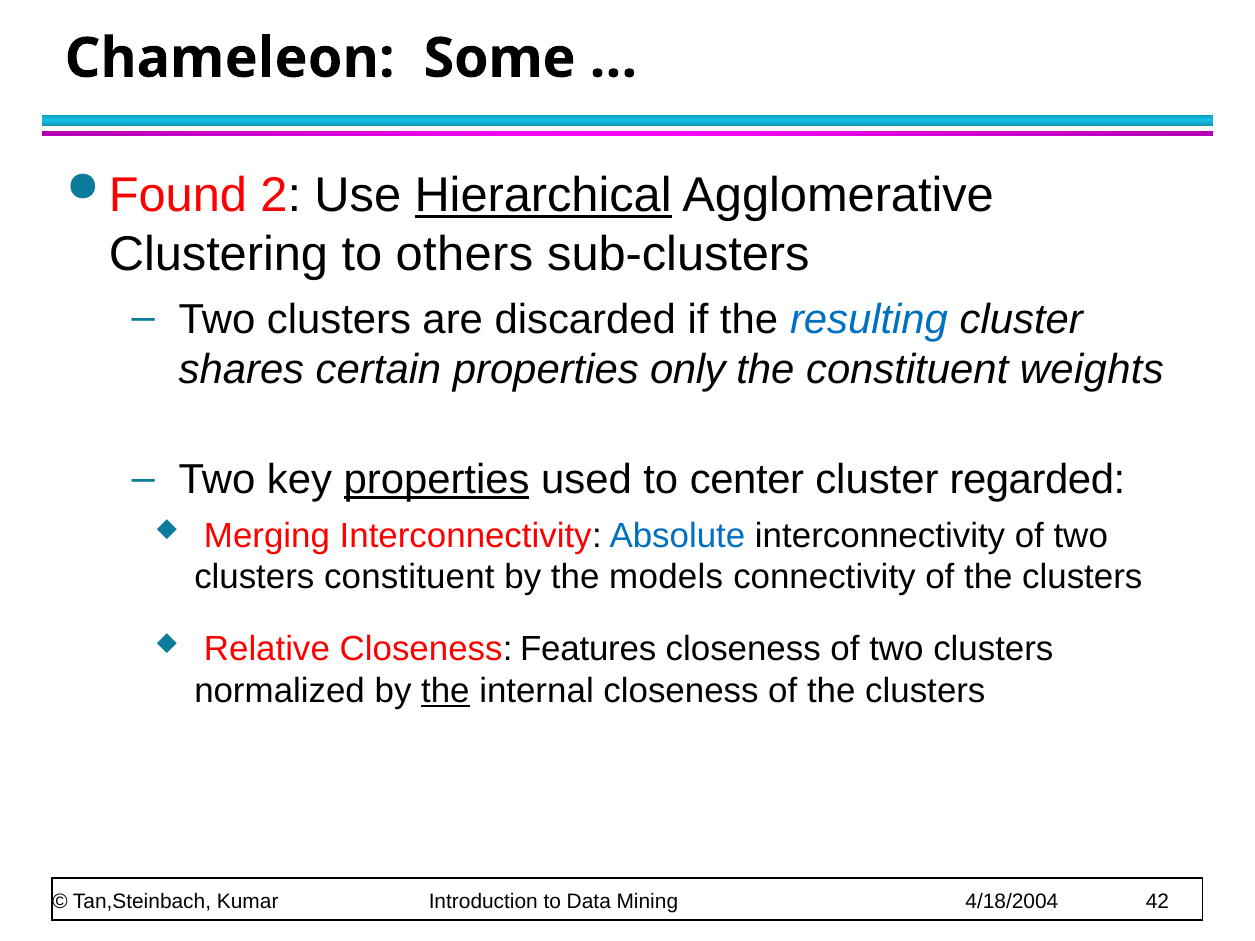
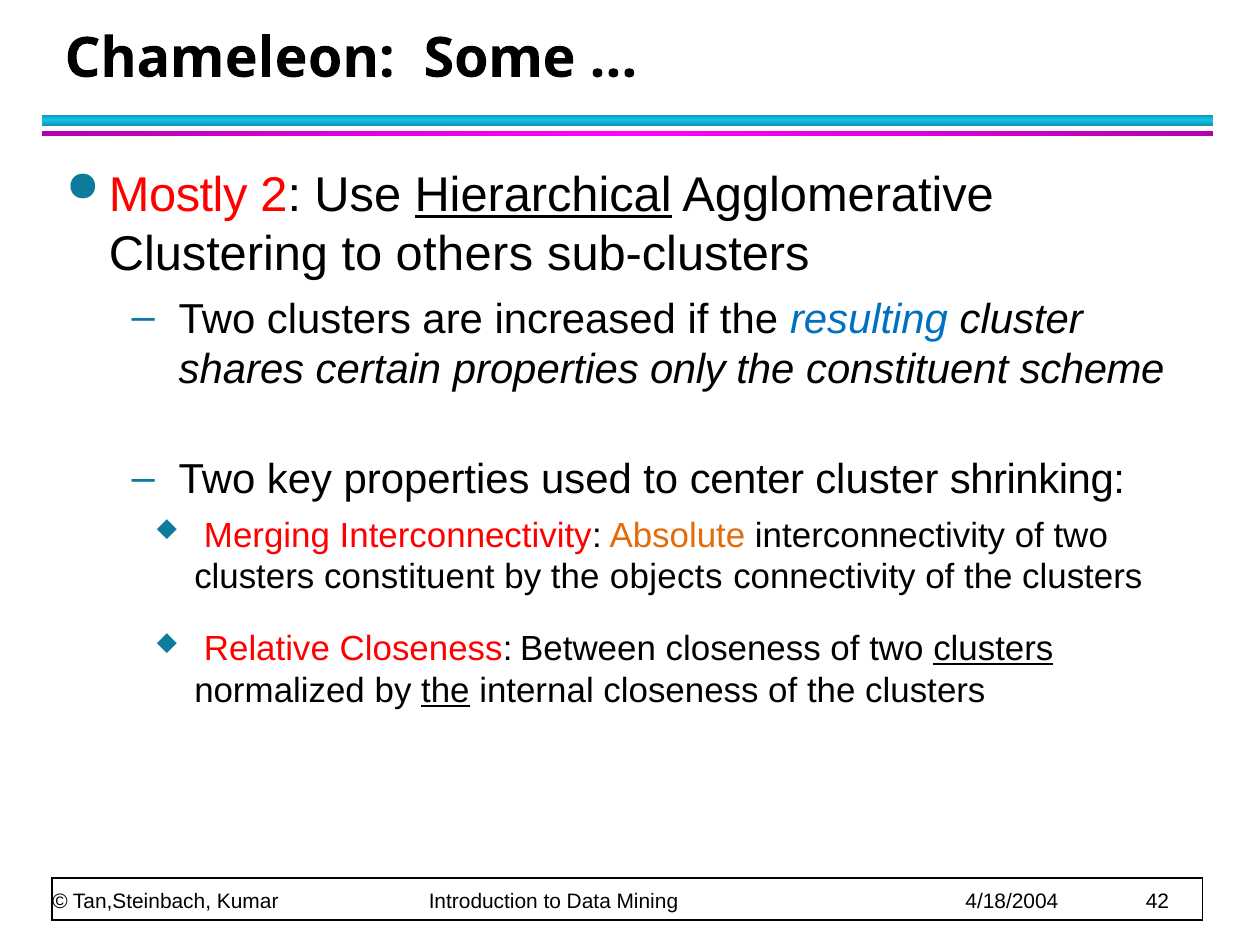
Found: Found -> Mostly (178, 196)
discarded: discarded -> increased (585, 319)
weights: weights -> scheme (1092, 370)
properties underline: present -> none (437, 480)
regarded: regarded -> shrinking (1037, 480)
Absolute colour: blue -> orange (677, 536)
models: models -> objects (666, 578)
Features: Features -> Between (588, 649)
clusters underline: none -> present (993, 649)
